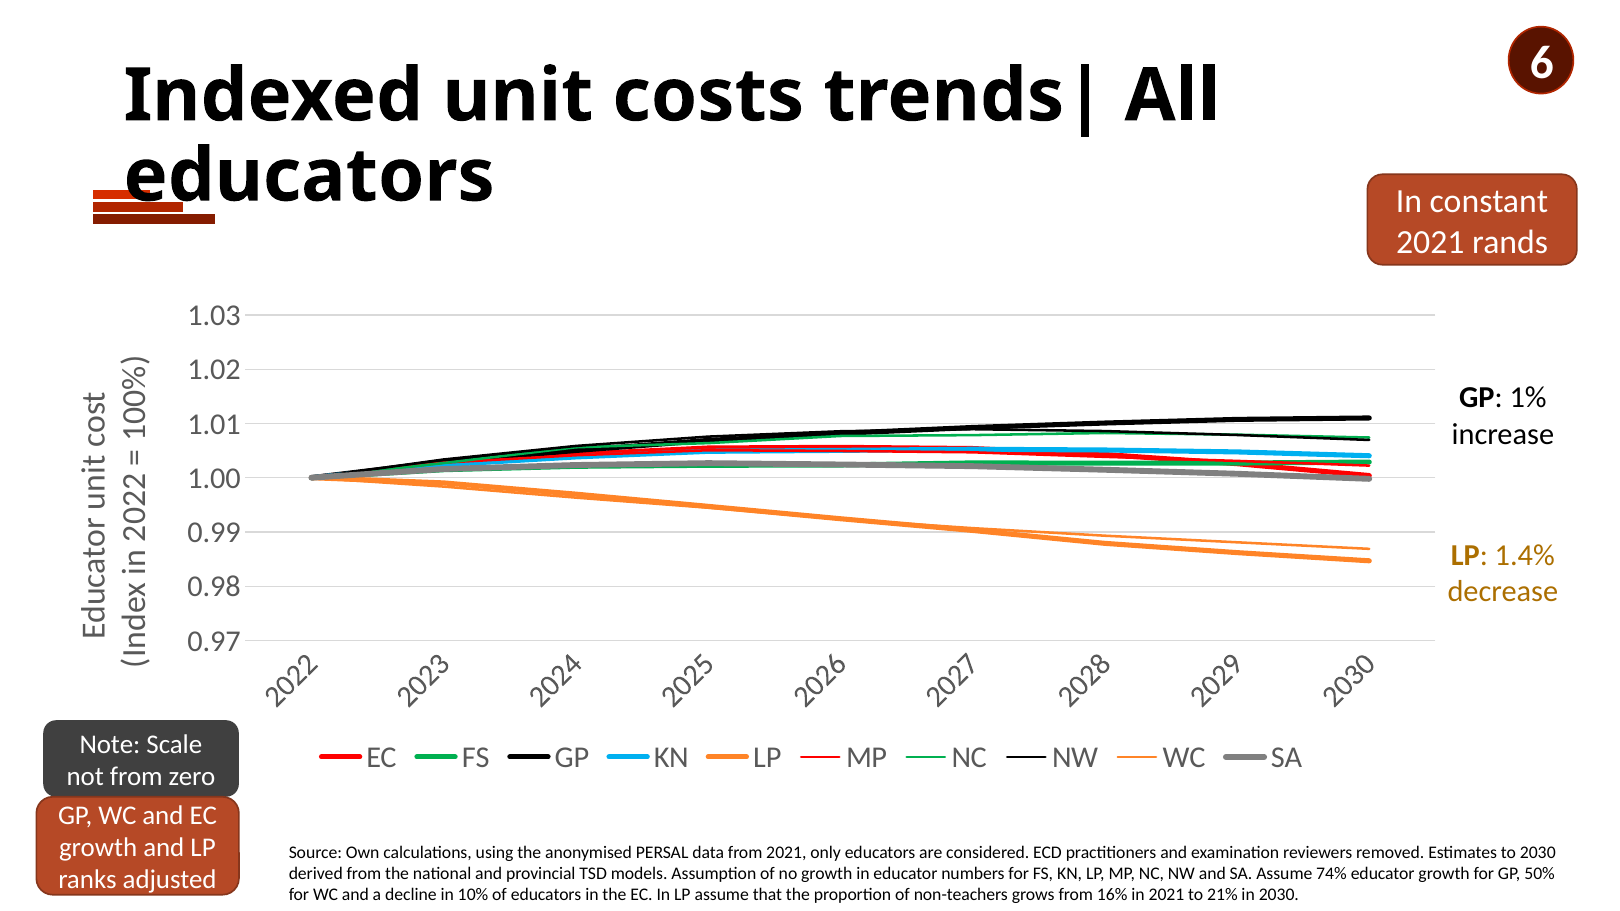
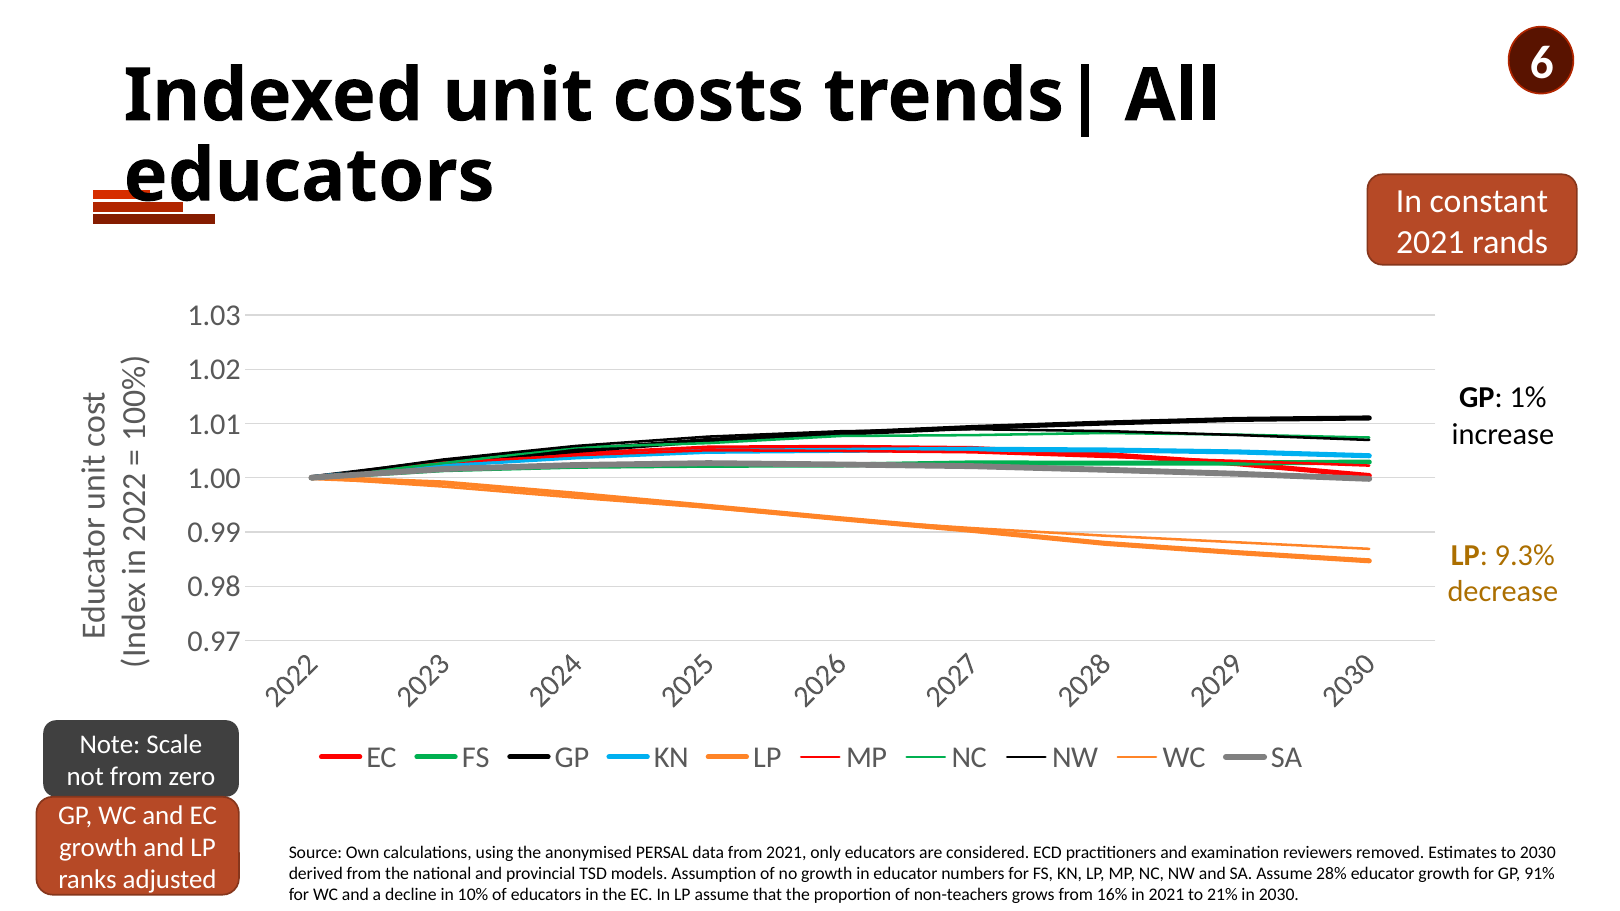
1.4%: 1.4% -> 9.3% (1525, 555)
74%: 74% -> 28% (1332, 874)
50%: 50% -> 91% (1540, 874)
